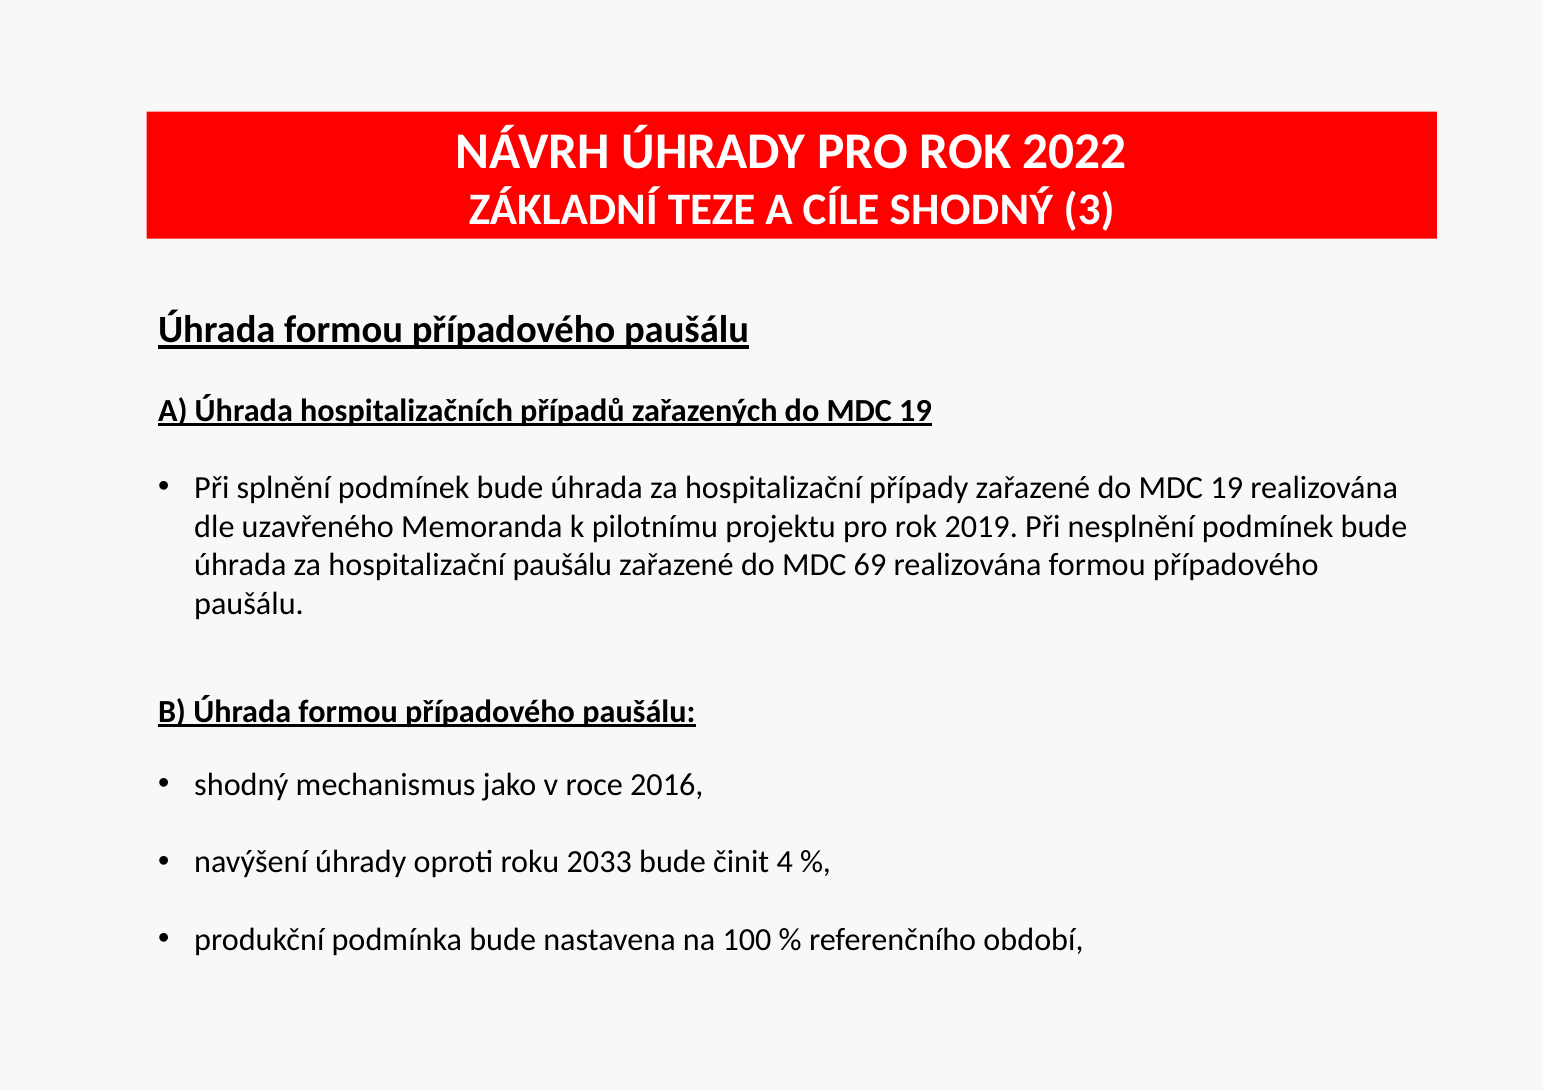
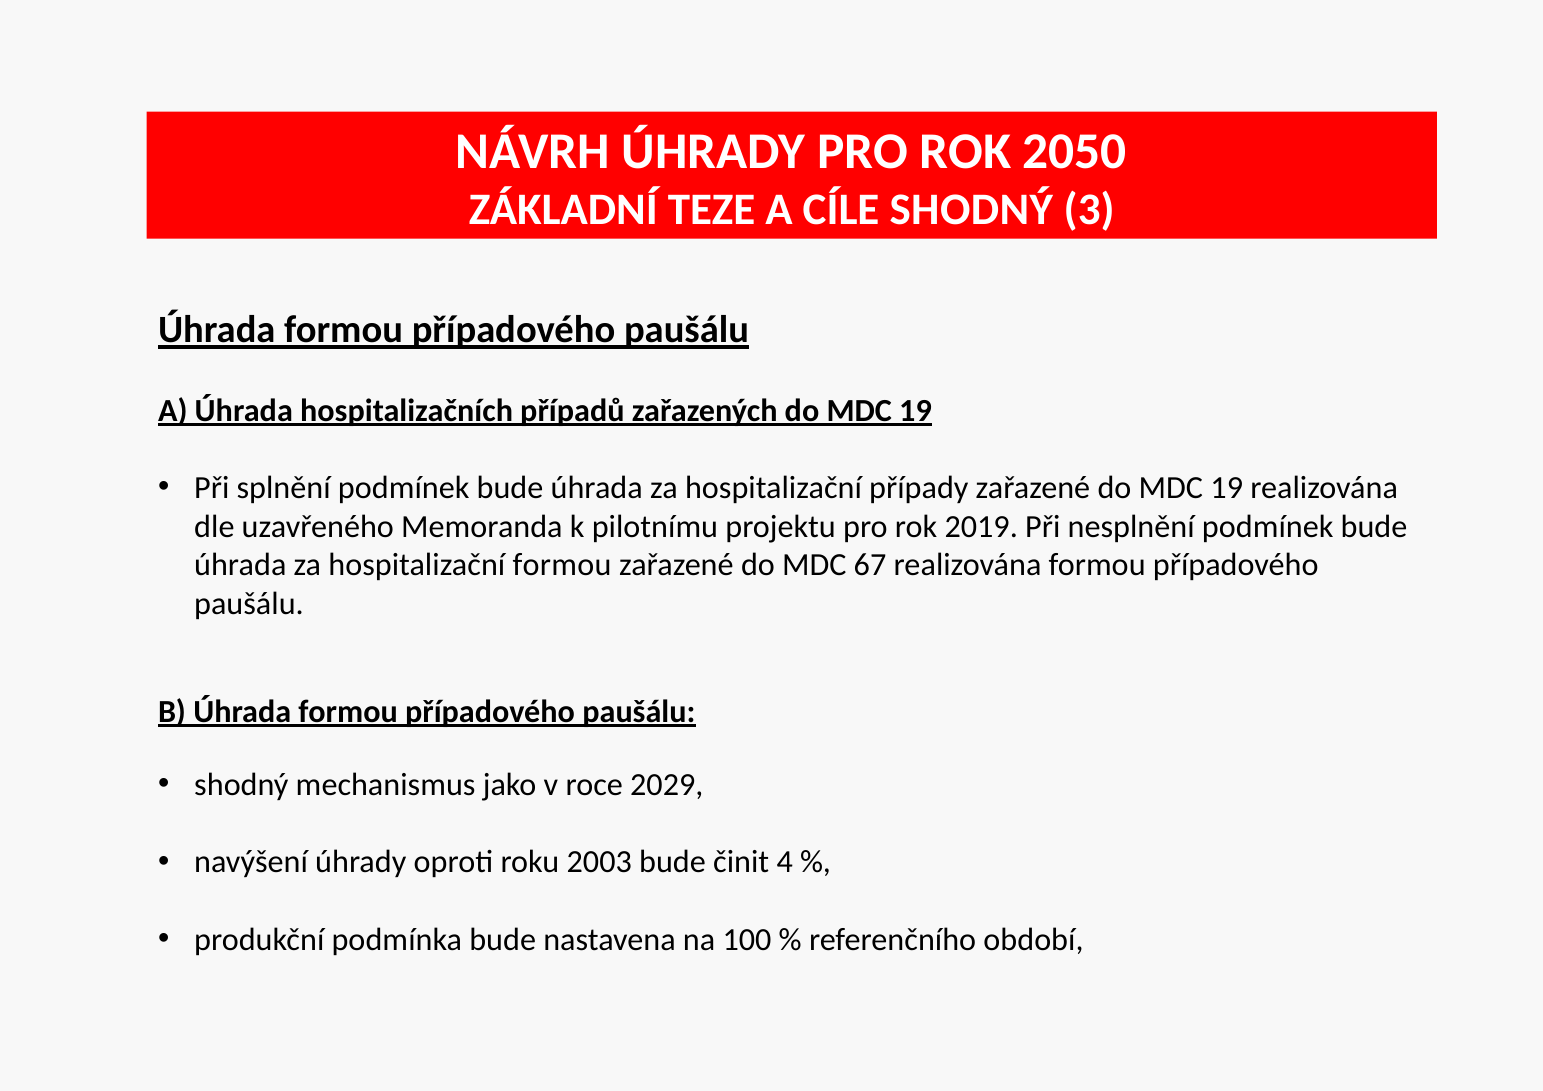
2022: 2022 -> 2050 (1075, 152)
hospitalizační paušálu: paušálu -> formou (562, 565)
69: 69 -> 67 (870, 565)
2016: 2016 -> 2029 (667, 785)
2033: 2033 -> 2003 (599, 862)
